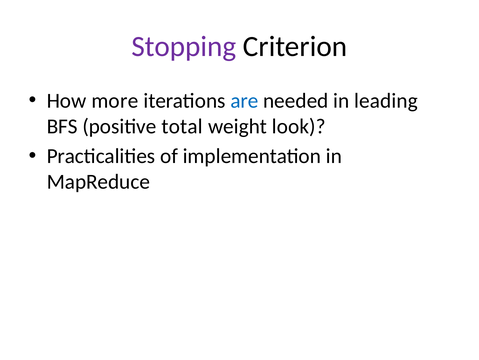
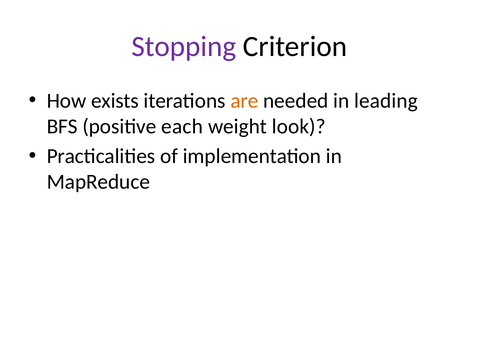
more: more -> exists (115, 100)
are colour: blue -> orange (244, 100)
total: total -> each (182, 126)
